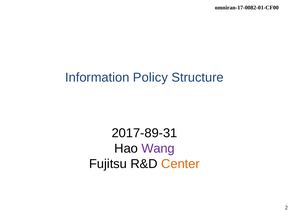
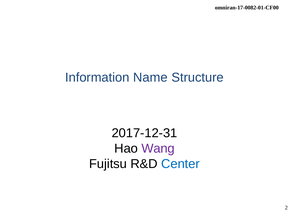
Policy: Policy -> Name (150, 77)
2017-89-31: 2017-89-31 -> 2017-12-31 (144, 133)
Center colour: orange -> blue (180, 164)
